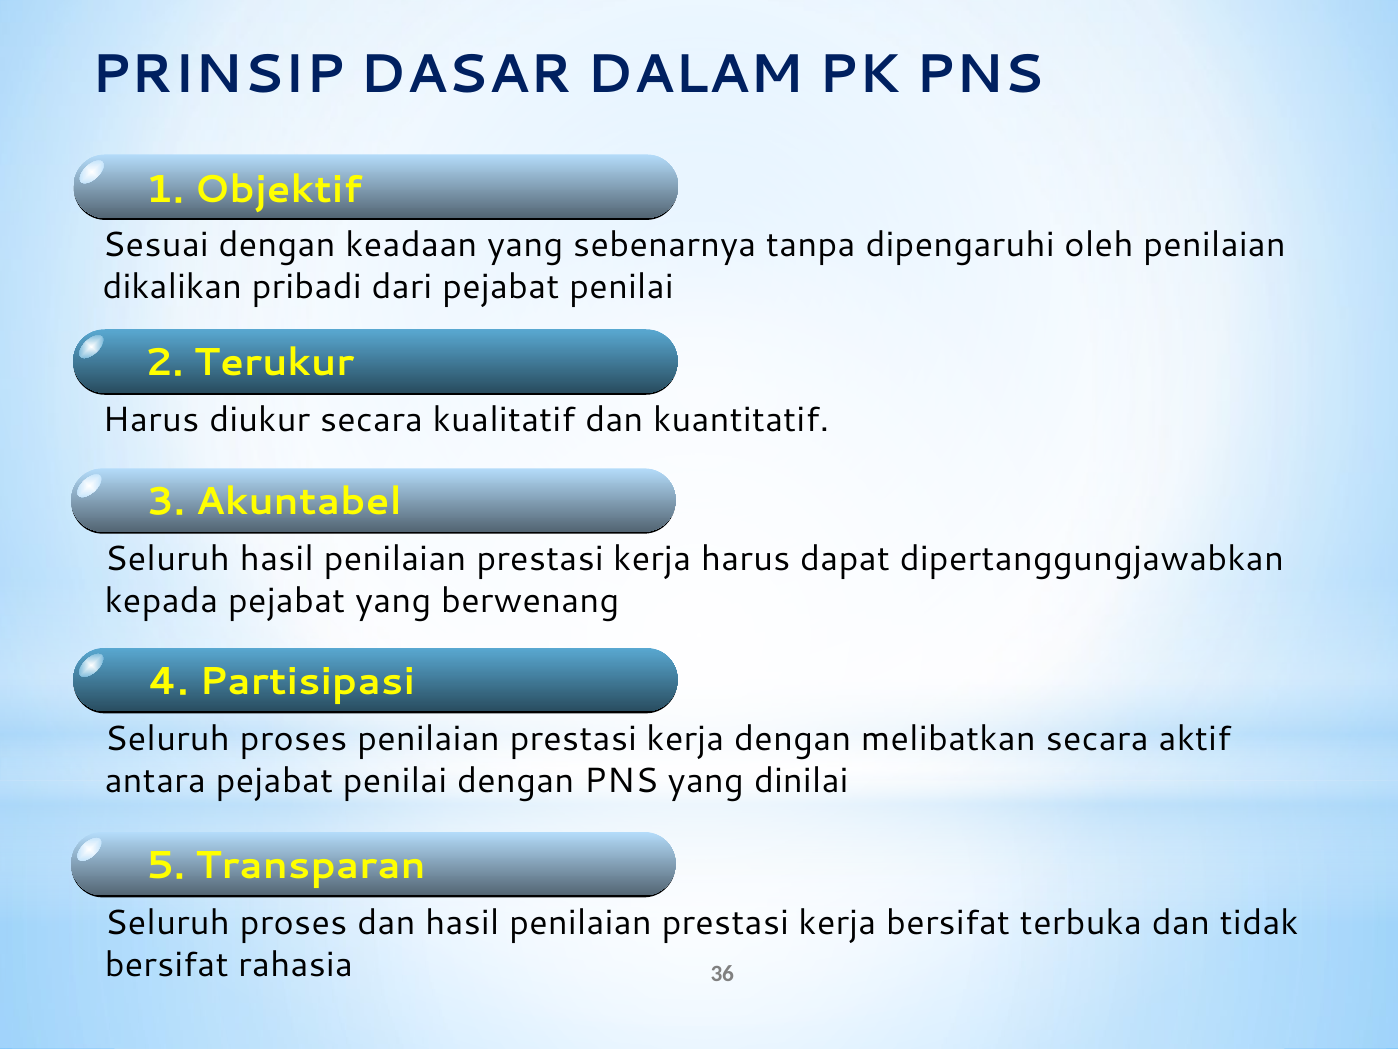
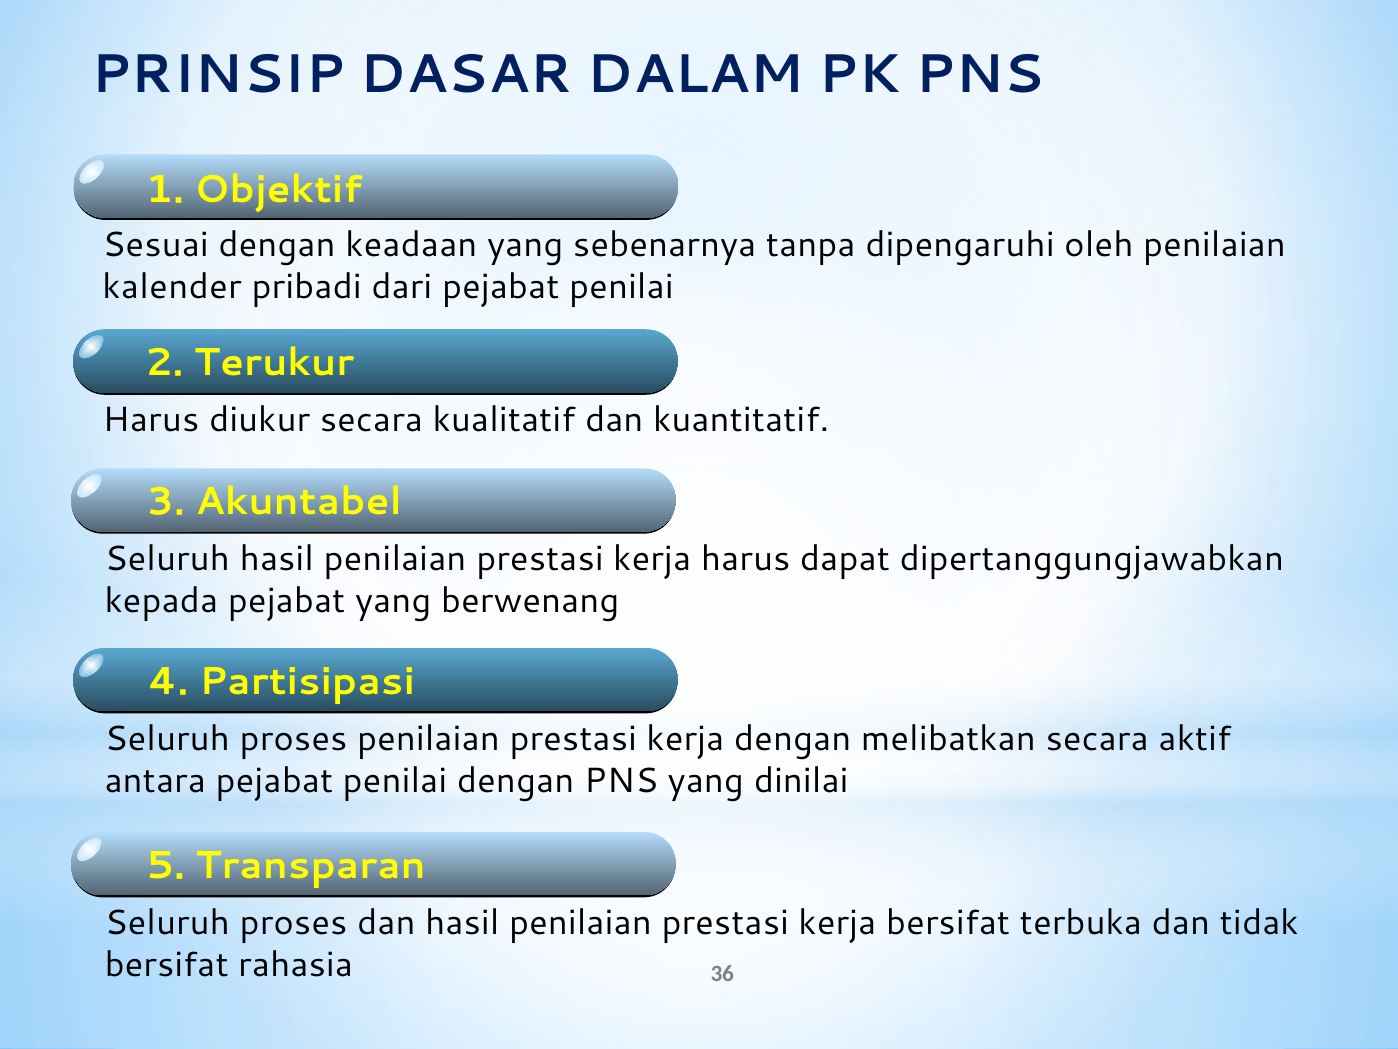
dikalikan: dikalikan -> kalender (172, 287)
